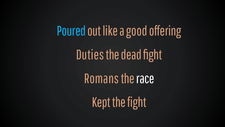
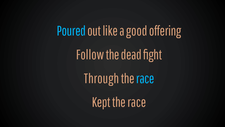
Duties: Duties -> Follow (90, 55)
Romans: Romans -> Through (102, 78)
race colour: white -> light blue (145, 78)
Kept the fight: fight -> race (137, 102)
